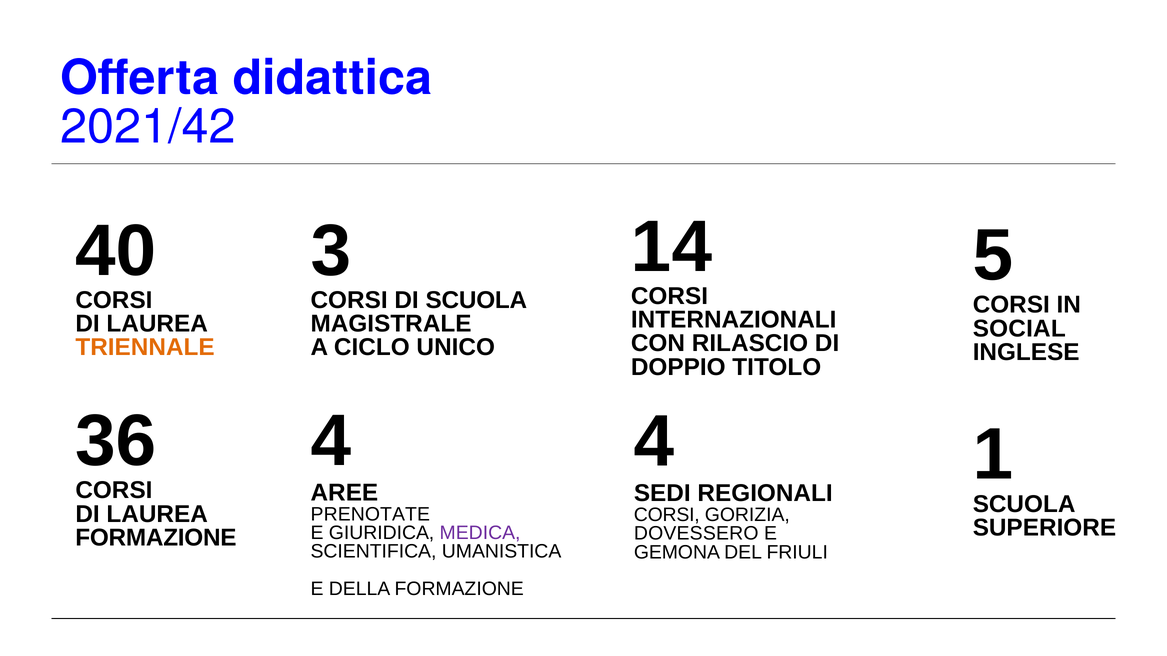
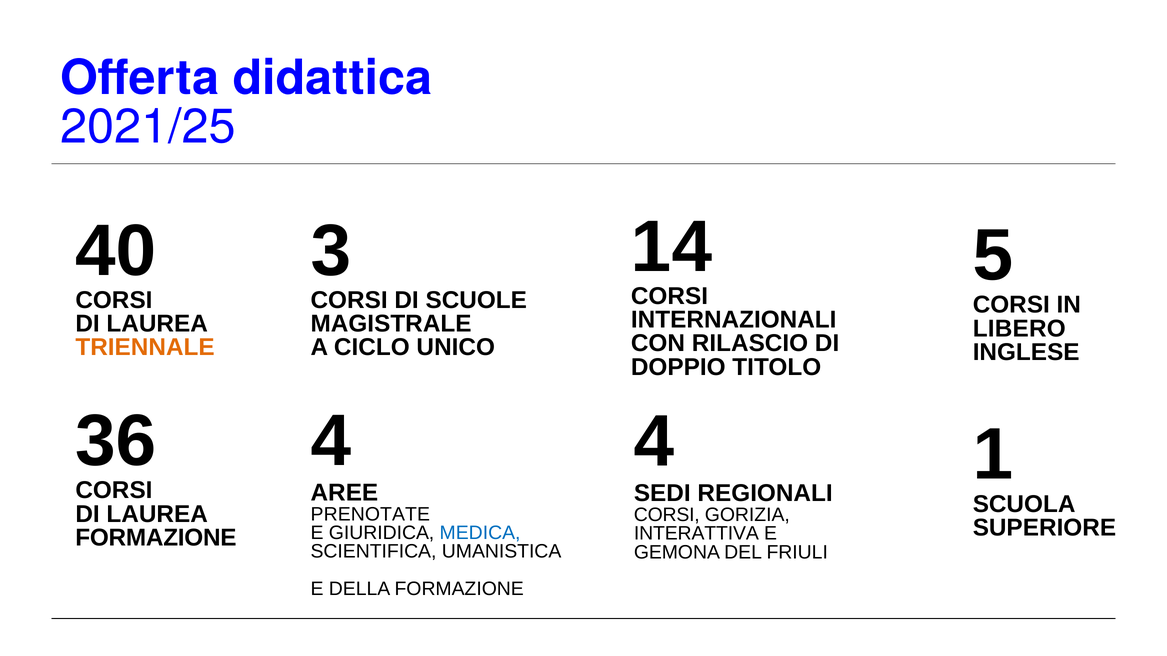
2021/42: 2021/42 -> 2021/25 (148, 127)
DI SCUOLA: SCUOLA -> SCUOLE (476, 300)
SOCIAL: SOCIAL -> LIBERO (1019, 329)
MEDICA colour: purple -> blue (480, 533)
DOVESSERO: DOVESSERO -> INTERATTIVA (696, 534)
